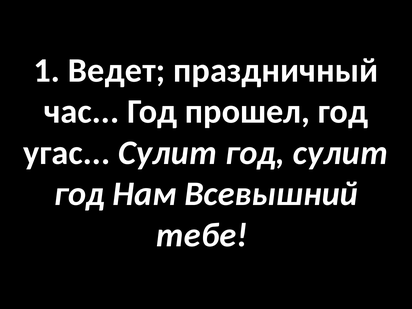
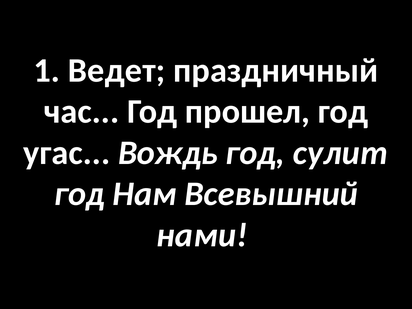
угас Сулит: Сулит -> Вождь (168, 153)
тебе: тебе -> нами (202, 235)
